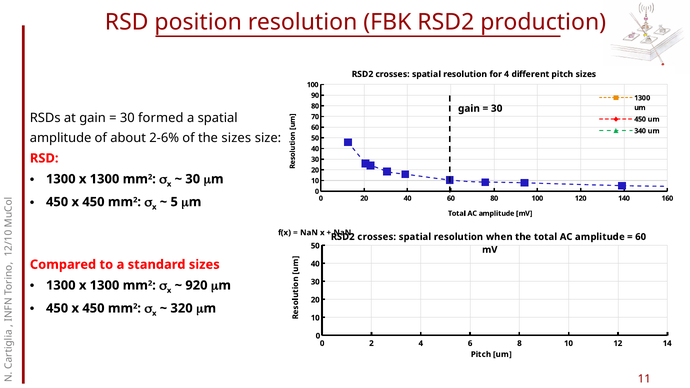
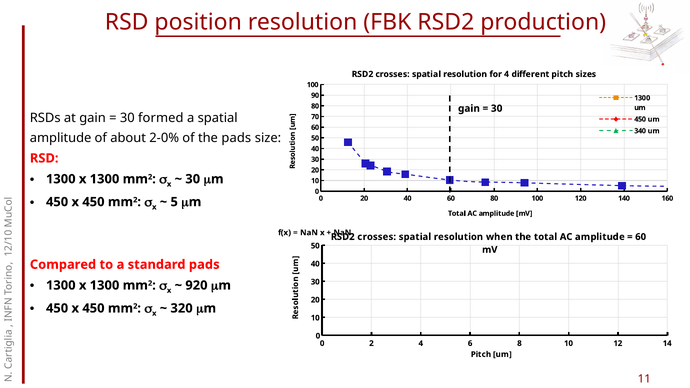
2-6%: 2-6% -> 2-0% (164, 138)
the sizes: sizes -> pads (236, 138)
standard sizes: sizes -> pads (204, 265)
